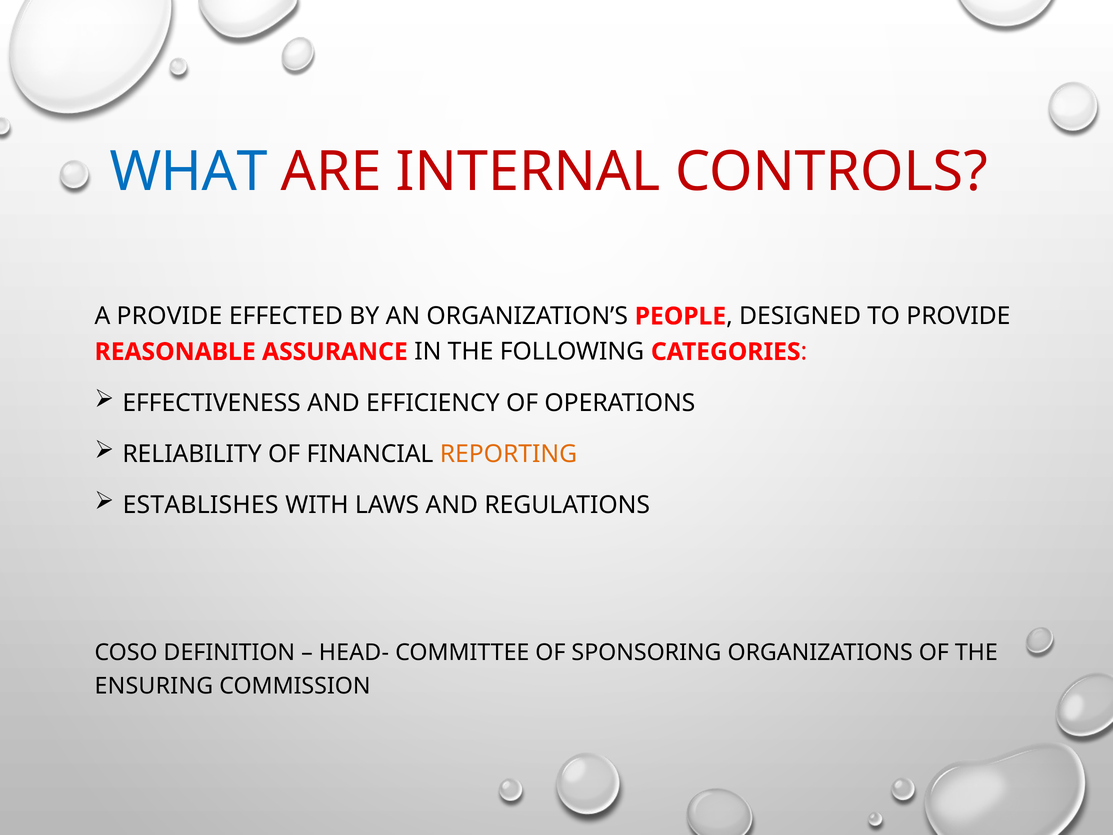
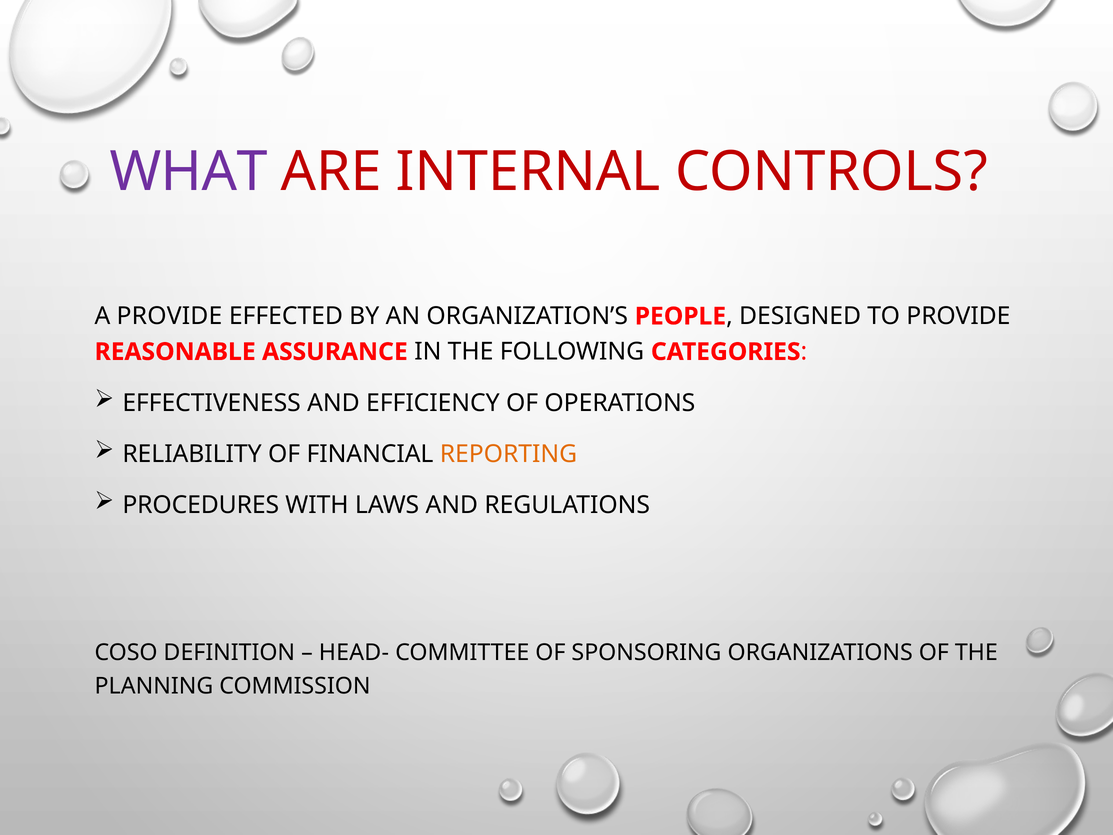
WHAT colour: blue -> purple (189, 172)
ESTABLISHES: ESTABLISHES -> PROCEDURES (201, 505)
ENSURING: ENSURING -> PLANNING (154, 686)
